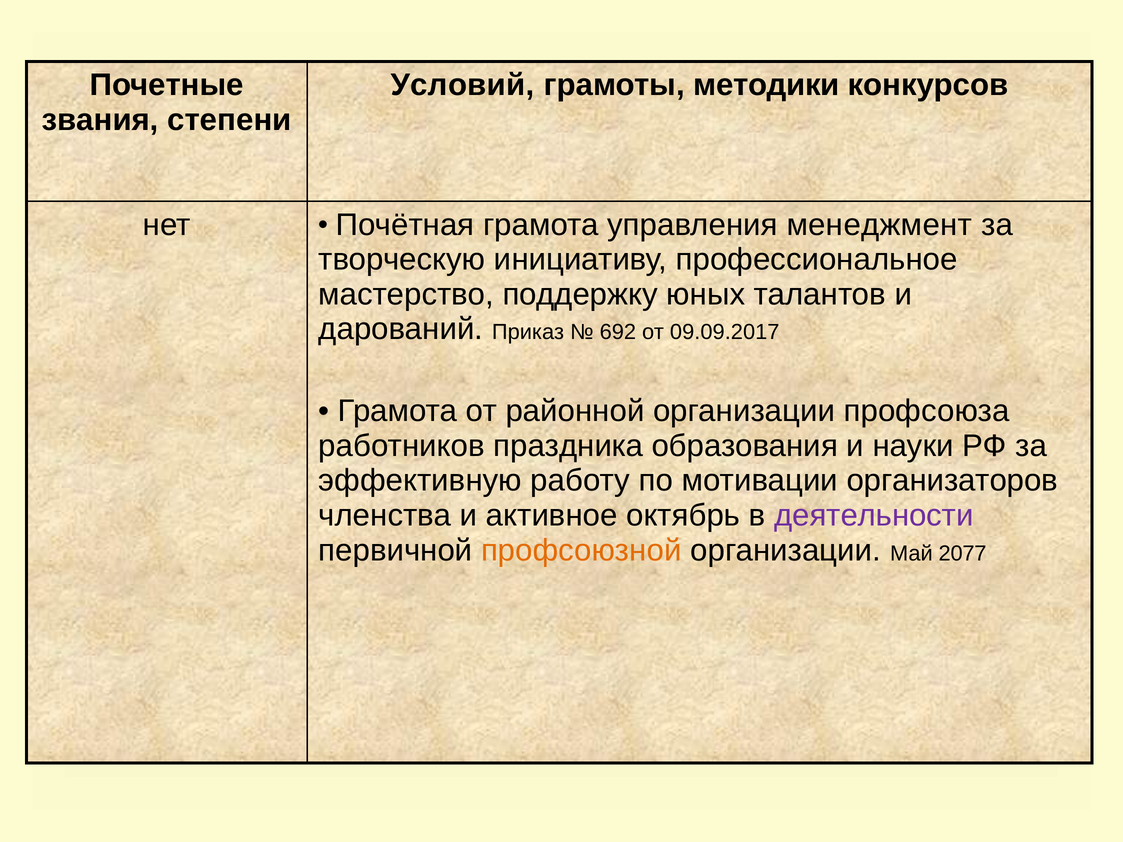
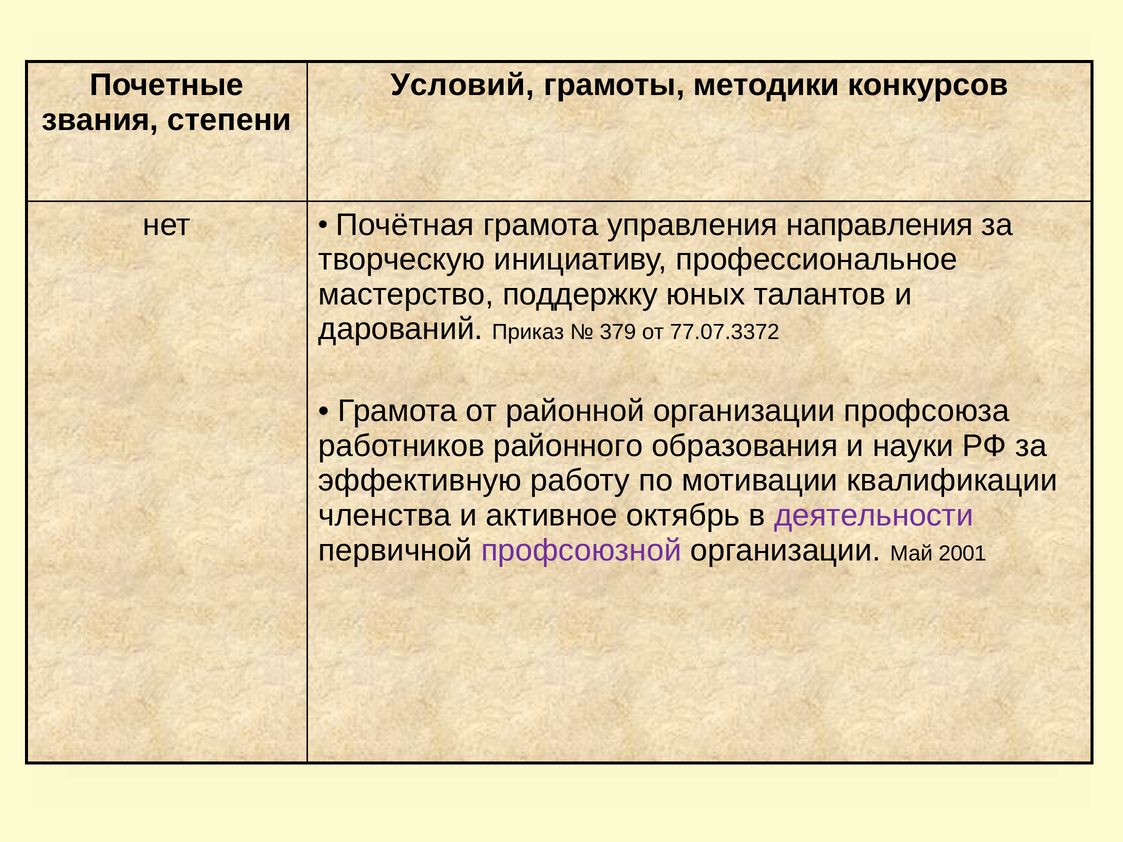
менеджмент: менеджмент -> направления (880, 225)
692: 692 -> 379 (618, 332)
09.09.2017: 09.09.2017 -> 77.07.3372 (725, 332)
праздника: праздника -> районного (568, 446)
организаторов: организаторов -> квалификации (952, 481)
профсоюзной colour: orange -> purple (581, 550)
2077: 2077 -> 2001 (963, 553)
